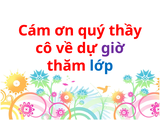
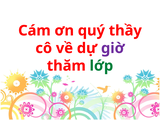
lớp colour: blue -> green (101, 66)
